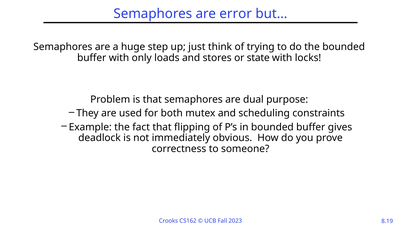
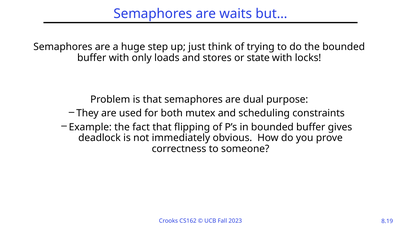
error: error -> waits (236, 14)
